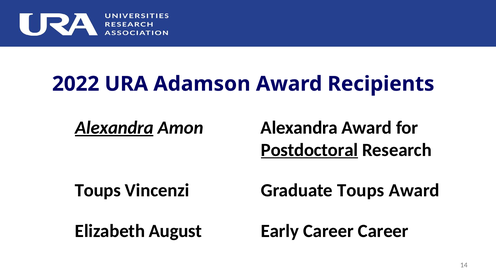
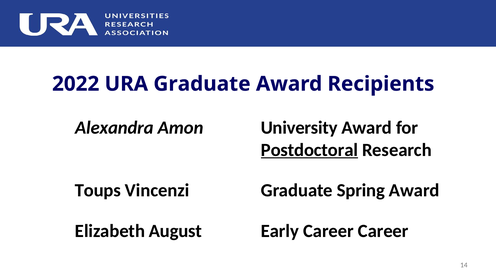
URA Adamson: Adamson -> Graduate (202, 84)
Alexandra underline: present -> none (114, 128)
Amon Alexandra: Alexandra -> University (299, 128)
Graduate Toups: Toups -> Spring (361, 190)
